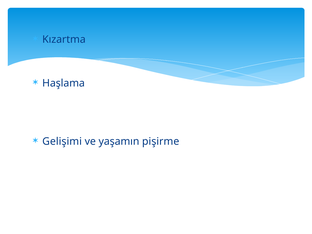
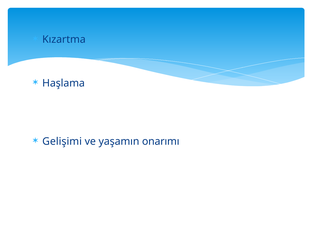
pişirme: pişirme -> onarımı (161, 141)
